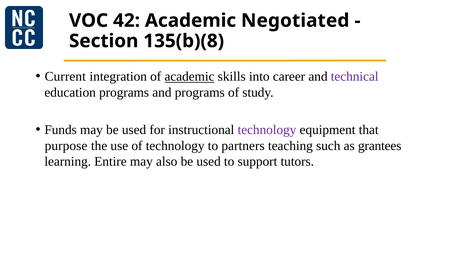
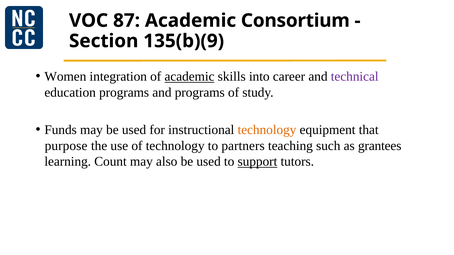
42: 42 -> 87 (127, 21)
Negotiated: Negotiated -> Consortium (295, 21)
135(b)(8: 135(b)(8 -> 135(b)(9 (184, 41)
Current: Current -> Women (65, 77)
technology colour: purple -> orange (267, 130)
Entire: Entire -> Count (110, 162)
support underline: none -> present (257, 162)
